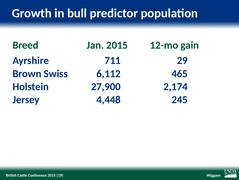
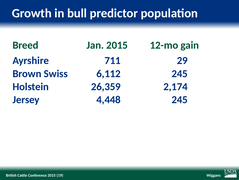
6,112 465: 465 -> 245 (180, 73)
27,900: 27,900 -> 26,359 (106, 86)
